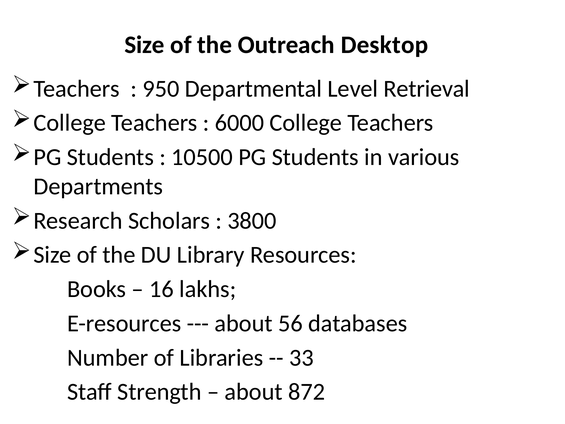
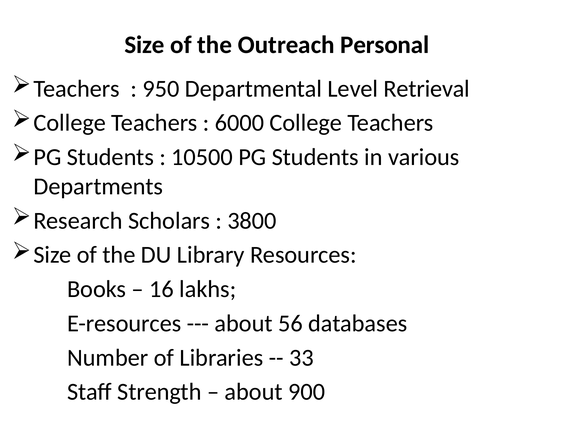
Desktop: Desktop -> Personal (385, 45)
872: 872 -> 900 (307, 392)
